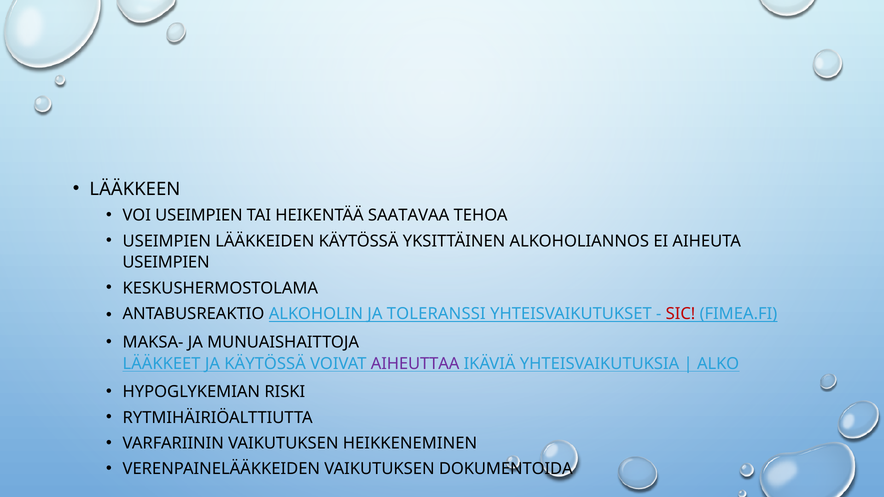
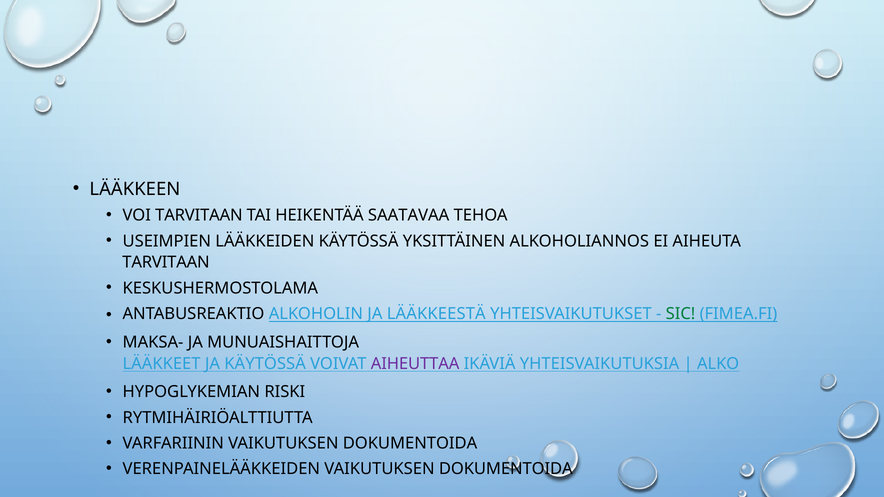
VOI USEIMPIEN: USEIMPIEN -> TARVITAAN (199, 216)
USEIMPIEN: USEIMPIEN -> TARVITAAN (166, 263)
TOLERANSSI: TOLERANSSI -> LÄÄKKEESTÄ (436, 314)
SIC colour: red -> green (680, 314)
VARFARIININ VAIKUTUKSEN HEIKKENEMINEN: HEIKKENEMINEN -> DOKUMENTOIDA (410, 443)
